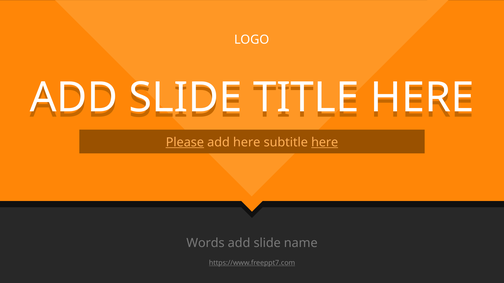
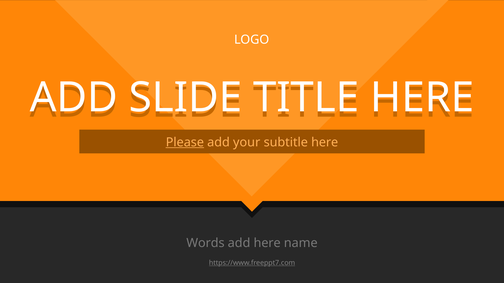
add here: here -> your (247, 142)
here underline: present -> none (325, 142)
slide: slide -> here (267, 243)
